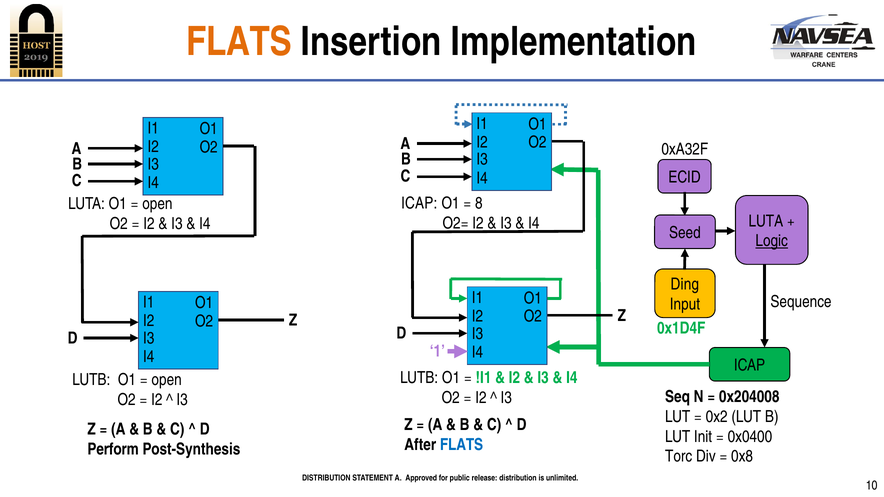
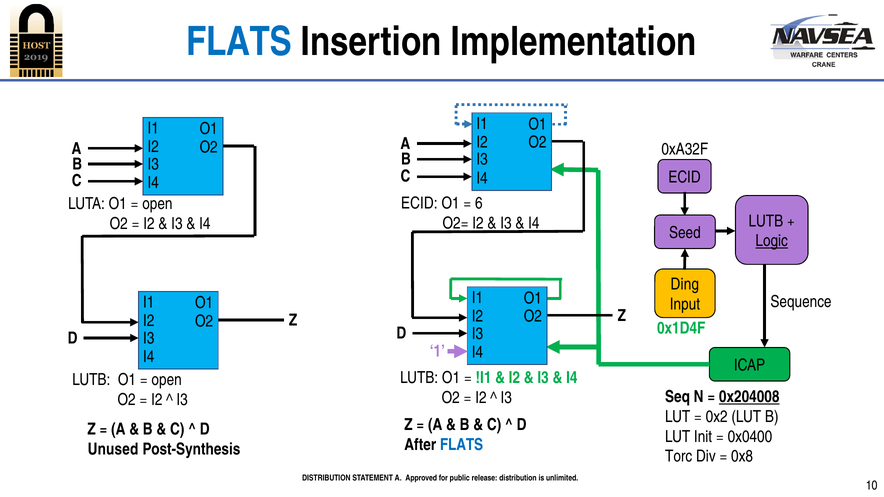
FLATS colour: orange -> blue (239, 42)
ICAP: ICAP -> ECID (419, 203)
8: 8 -> 6 (479, 203)
LUTA: LUTA -> LUTB (766, 221)
0x204008 underline: none -> present (749, 397)
Perform: Perform -> Unused (113, 449)
